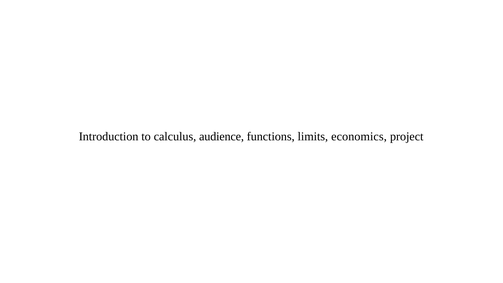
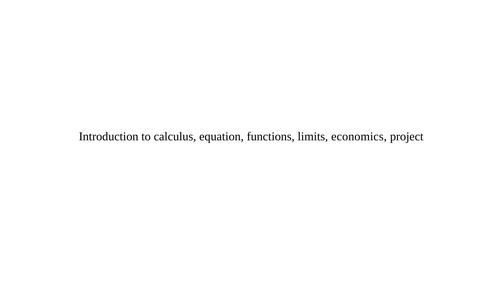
audience: audience -> equation (221, 136)
